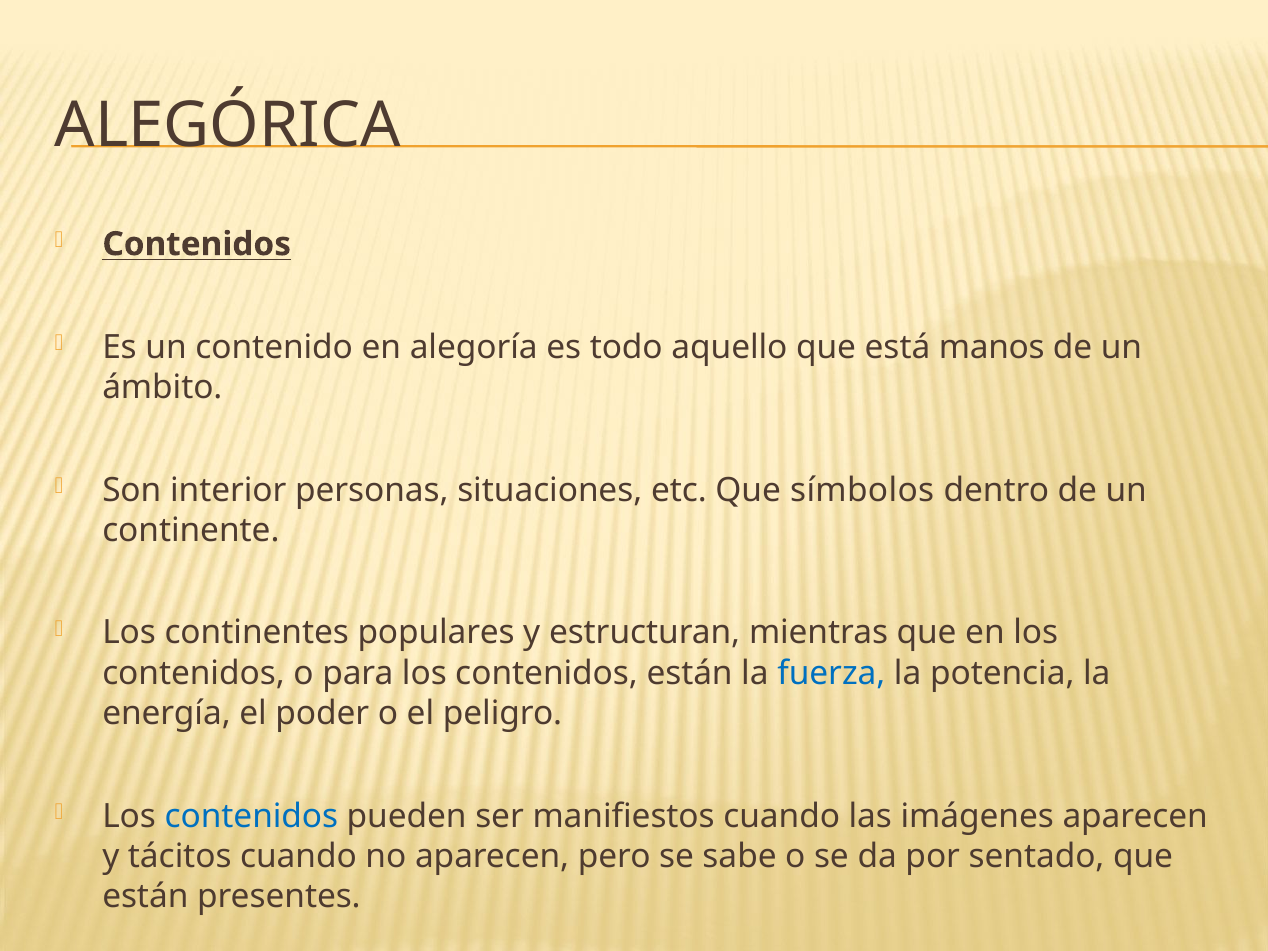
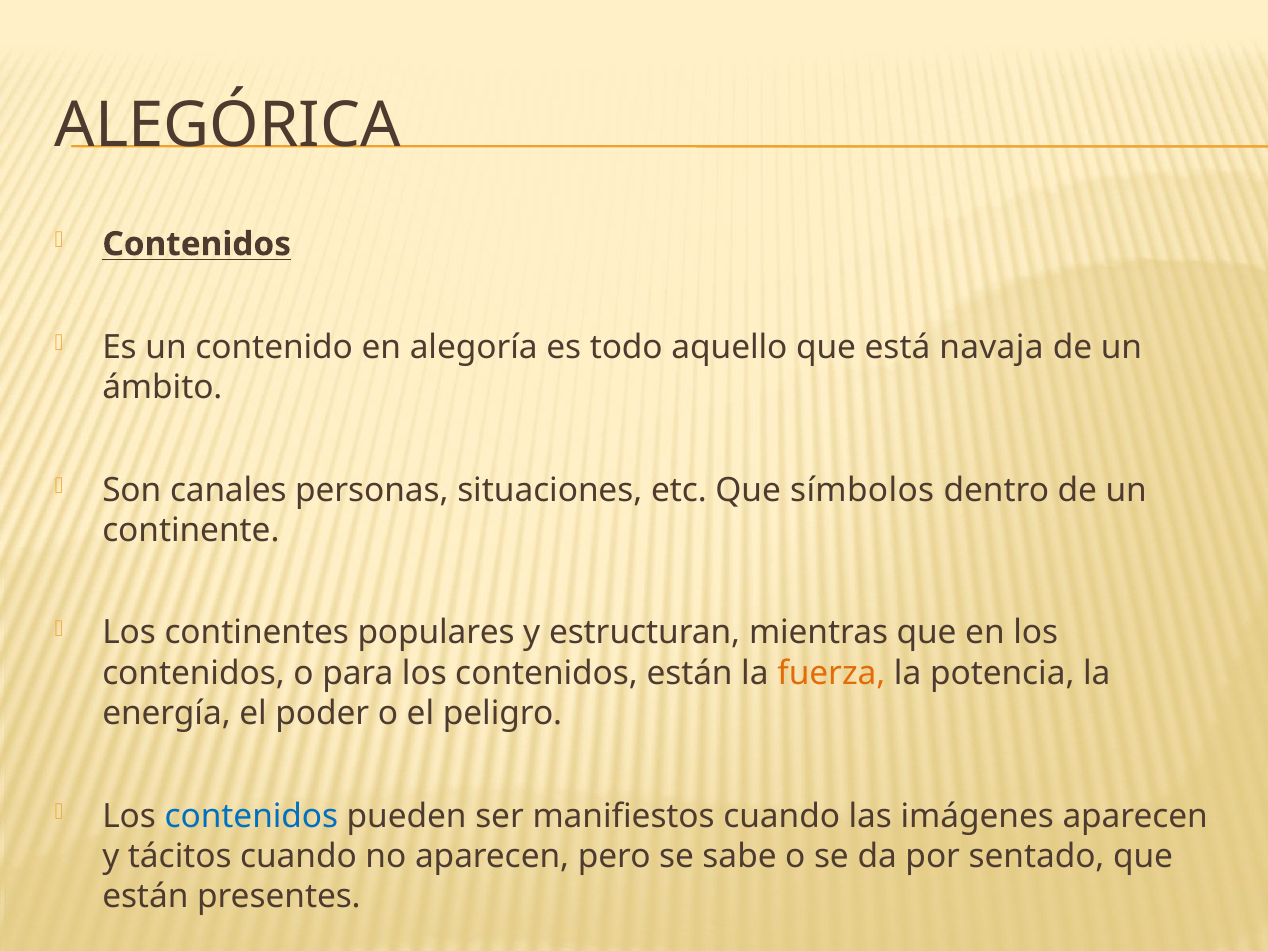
manos: manos -> navaja (991, 347)
interior: interior -> canales (228, 490)
fuerza colour: blue -> orange (831, 673)
